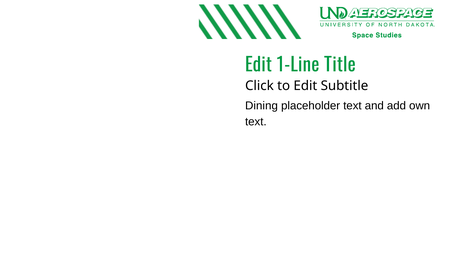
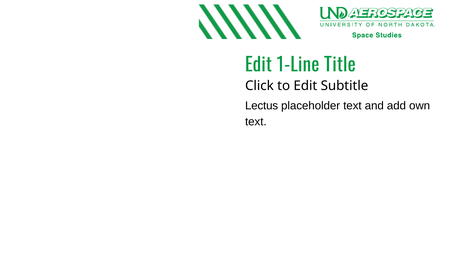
Dining: Dining -> Lectus (262, 105)
